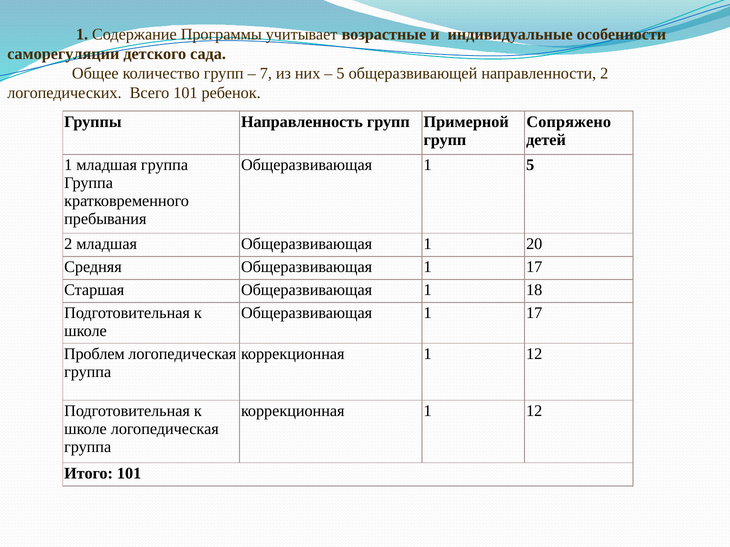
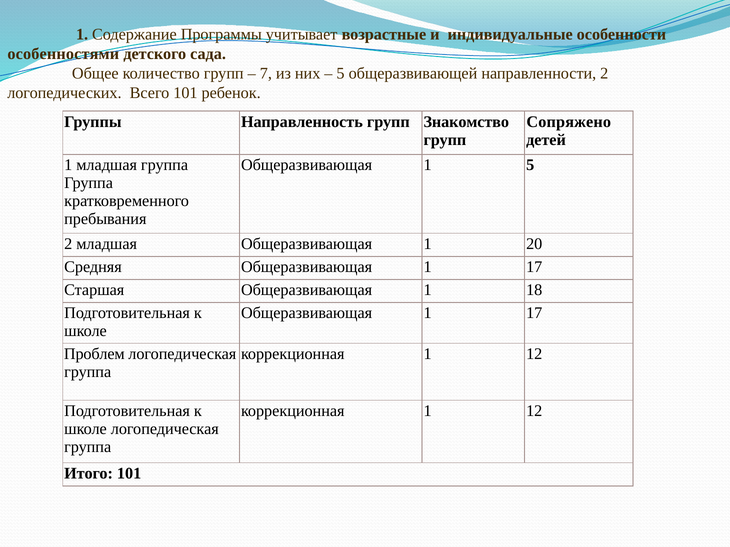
саморегуляции: саморегуляции -> особенностями (63, 54)
Примерной: Примерной -> Знакомство (466, 122)
